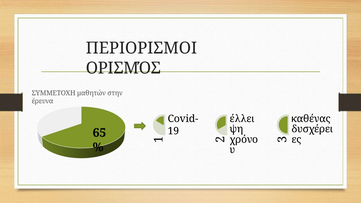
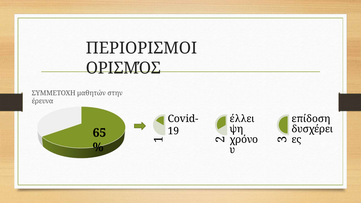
καθένας: καθένας -> επίδοση (311, 119)
